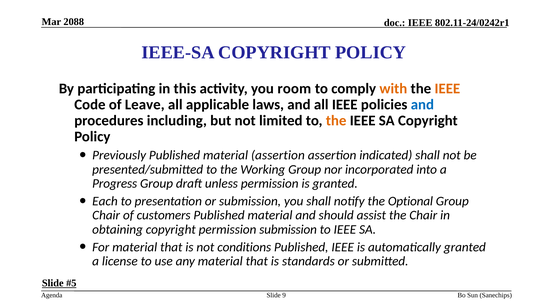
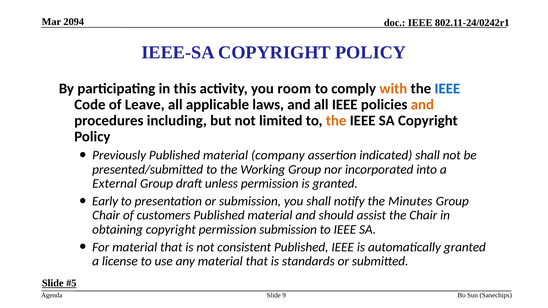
2088: 2088 -> 2094 (74, 22)
IEEE colour: orange -> blue (447, 89)
and colour: blue -> orange (422, 105)
material assertion: assertion -> company (278, 155)
Progress: Progress -> External (115, 184)
Each: Each -> Early (105, 201)
Optional: Optional -> Minutes (410, 201)
conditions: conditions -> consistent (244, 247)
